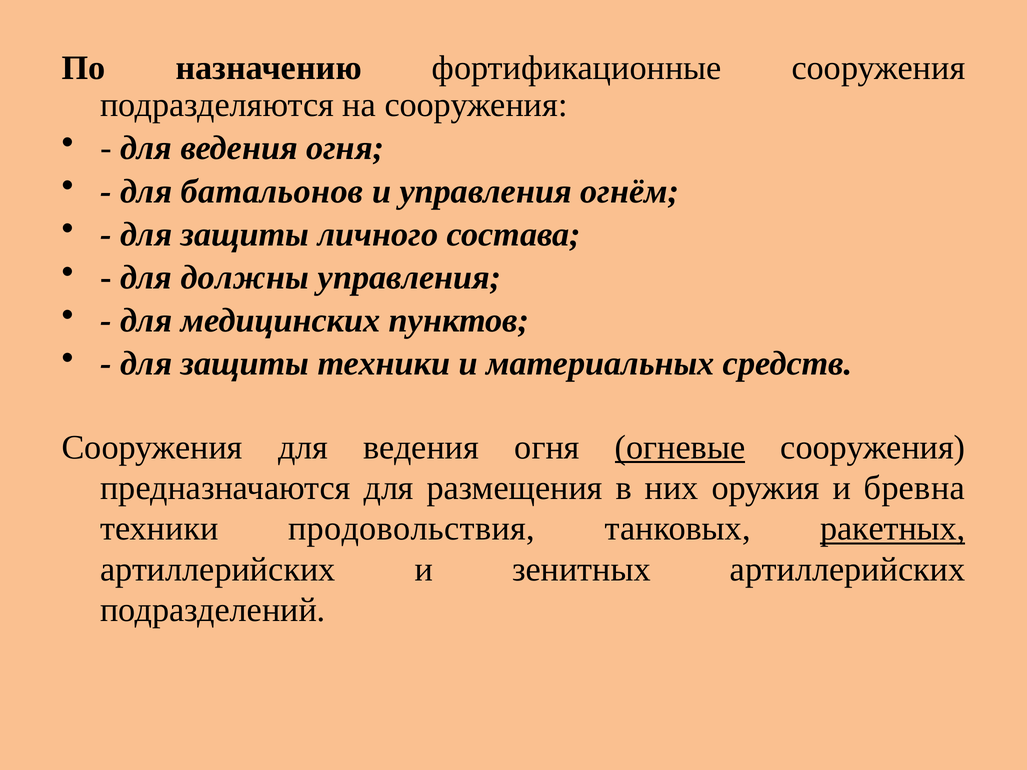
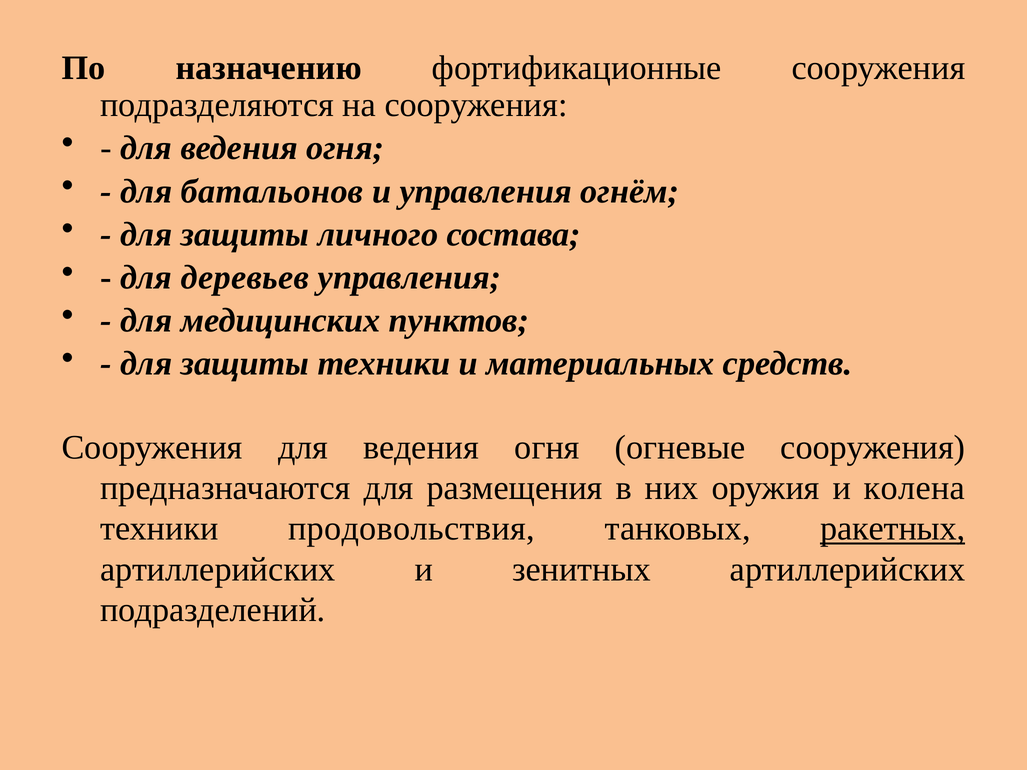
должны: должны -> деревьев (245, 278)
огневые underline: present -> none (680, 447)
бревна: бревна -> колена (914, 488)
